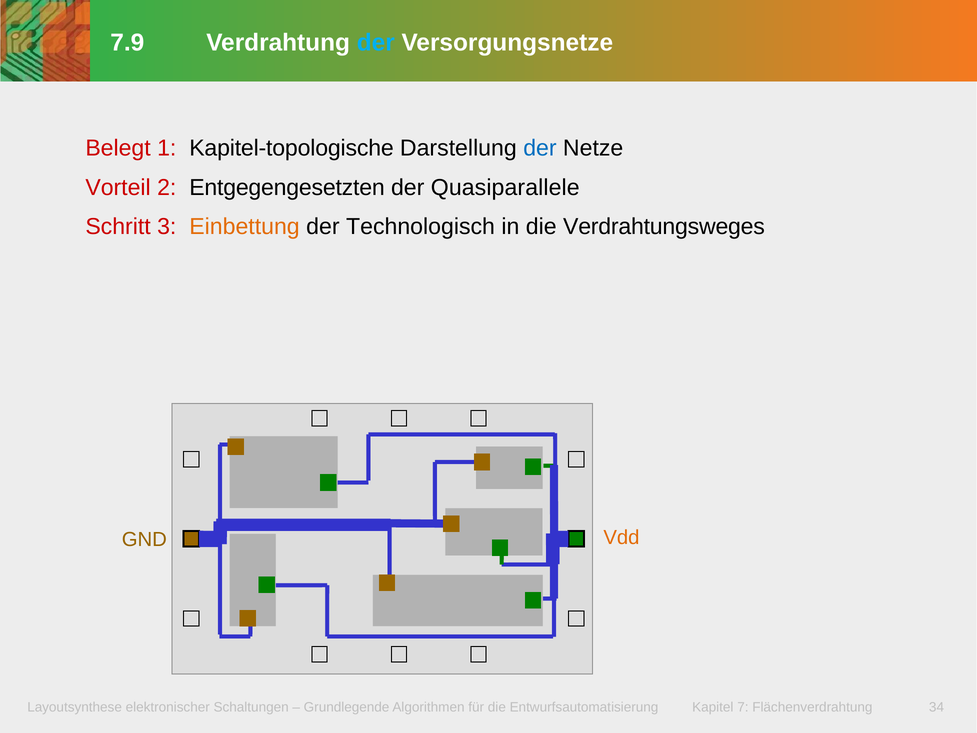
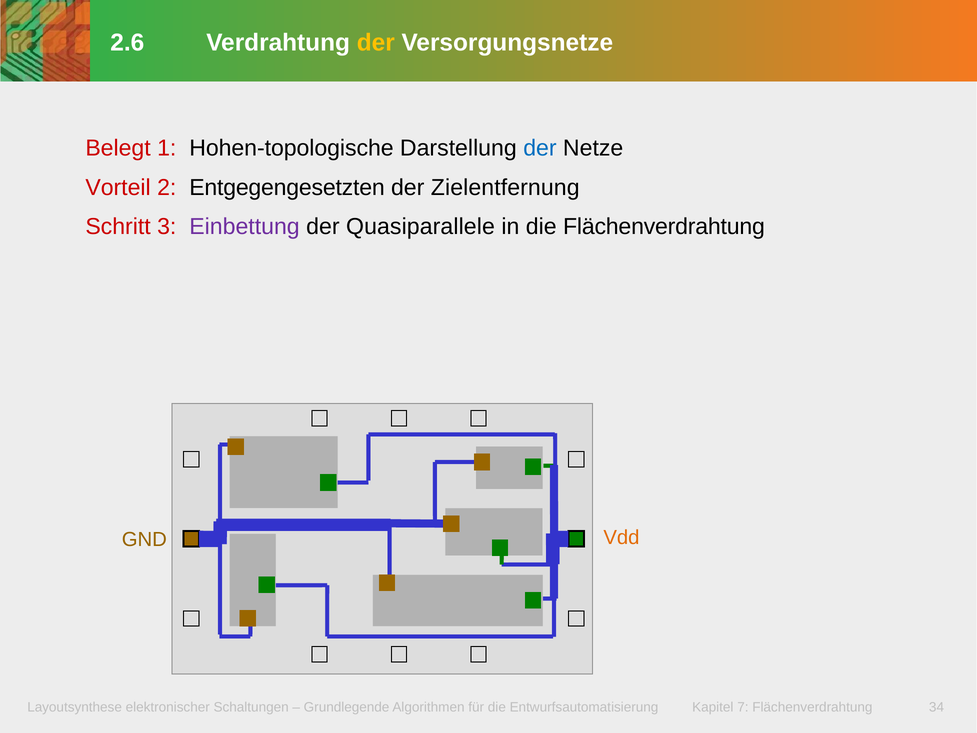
7.9: 7.9 -> 2.6 (127, 42)
der colour: light blue -> yellow (376, 42)
Kapitel-topologische: Kapitel-topologische -> Hohen-topologische (291, 148)
Quasiparallele: Quasiparallele -> Zielentfernung (505, 187)
Einbettung colour: orange -> purple (244, 227)
Technologisch: Technologisch -> Quasiparallele (420, 227)
die Verdrahtungsweges: Verdrahtungsweges -> Flächenverdrahtung (664, 227)
